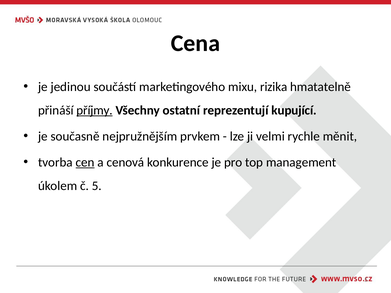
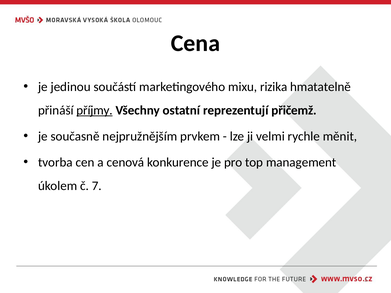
kupující: kupující -> přičemž (294, 110)
cen underline: present -> none (85, 163)
č 5: 5 -> 7 (97, 186)
